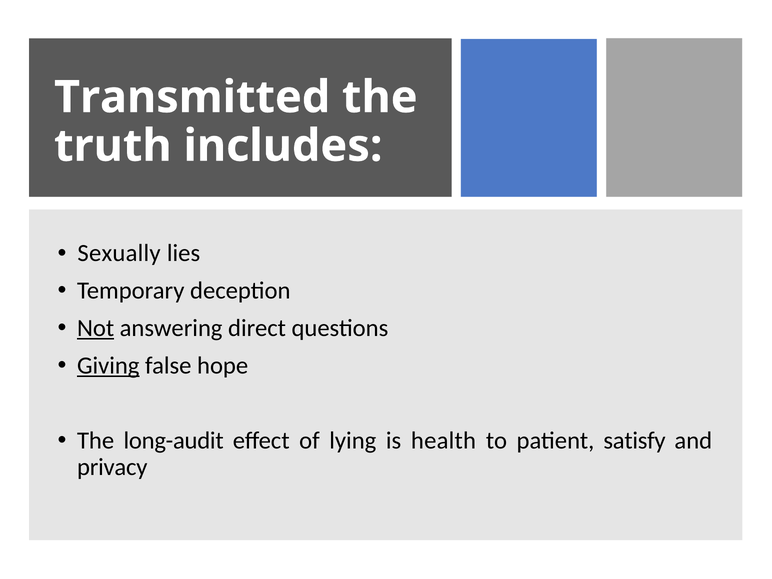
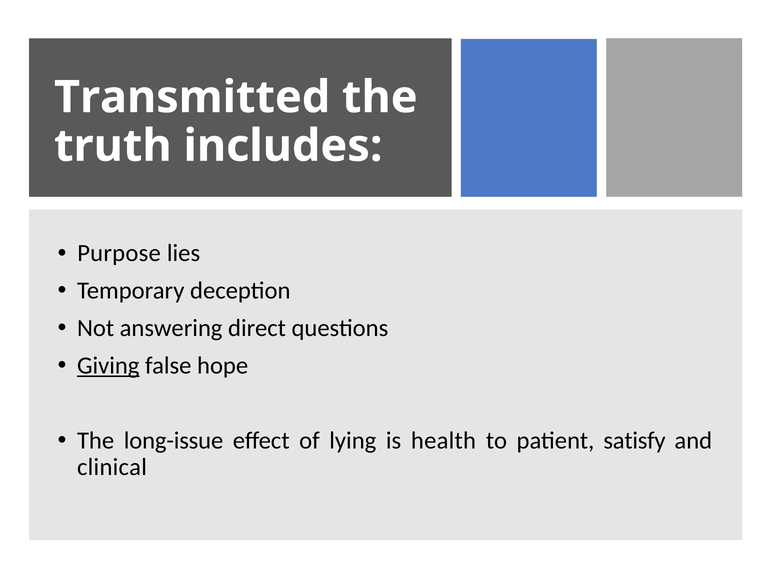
Sexually: Sexually -> Purpose (119, 253)
Not underline: present -> none (96, 328)
long-audit: long-audit -> long-issue (174, 440)
privacy: privacy -> clinical (112, 467)
